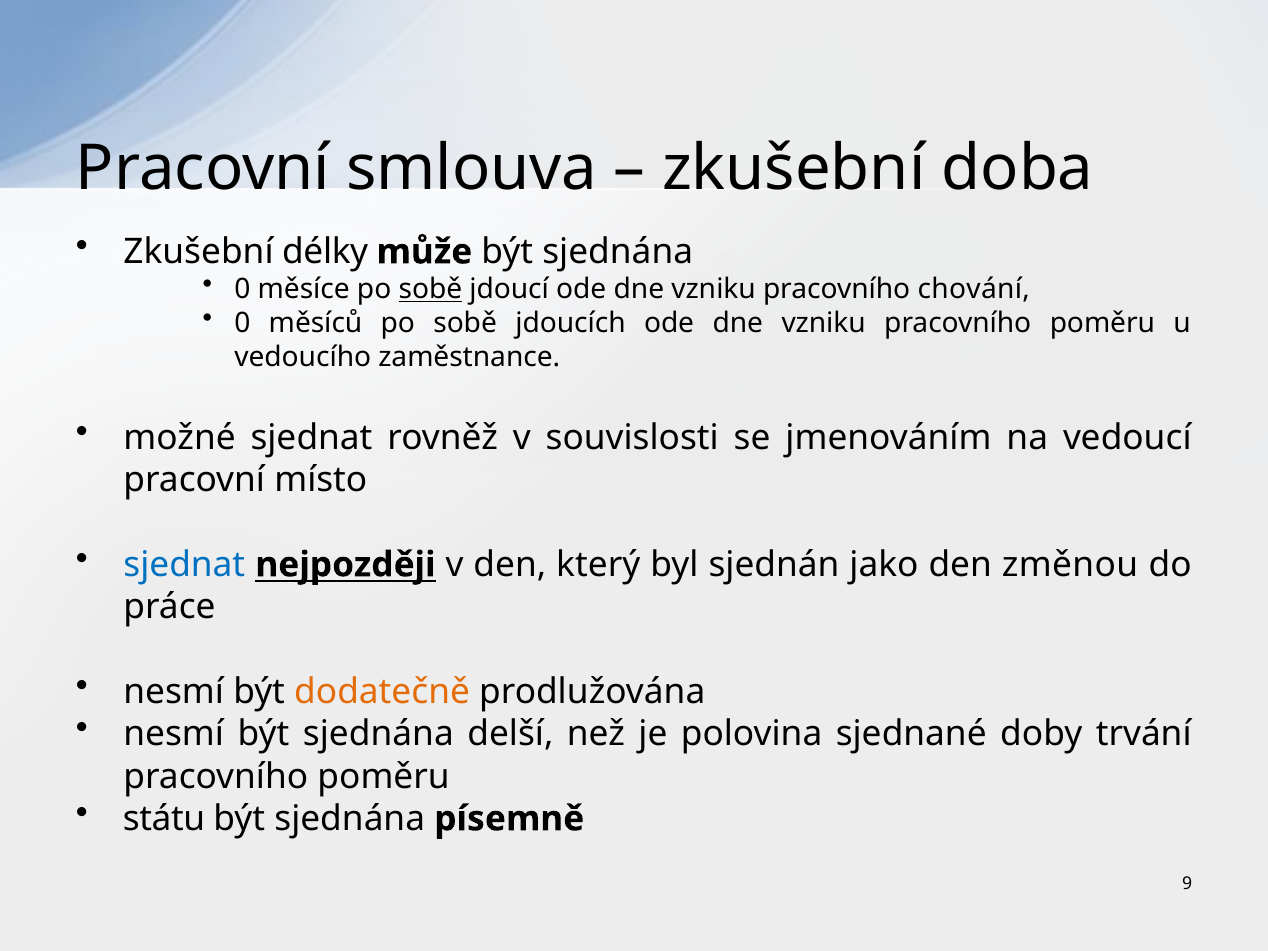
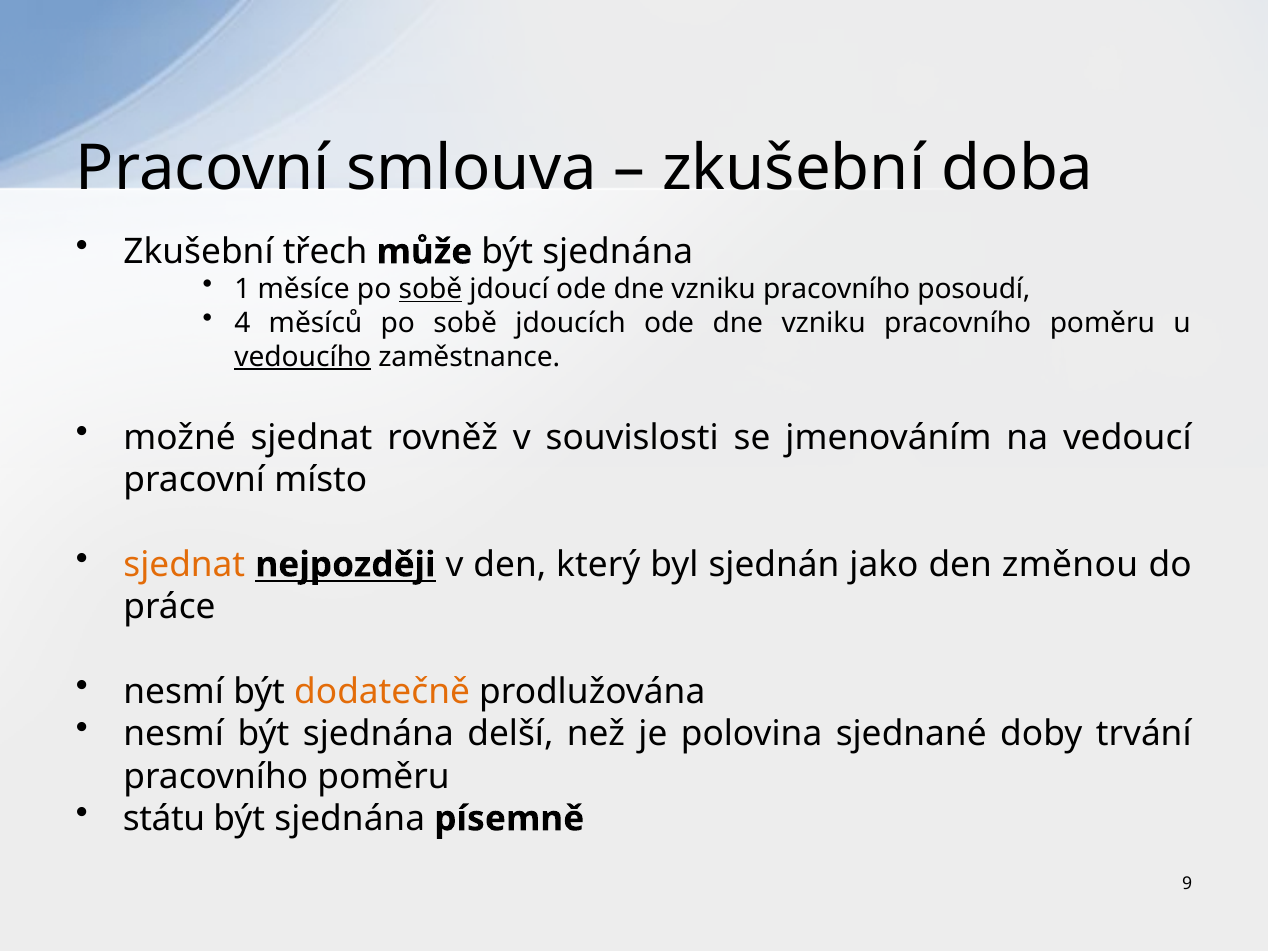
délky: délky -> třech (325, 252)
0: 0 -> 1 (242, 289)
chování: chování -> posoudí (974, 289)
0: 0 -> 4 (242, 323)
vedoucího underline: none -> present (303, 357)
sjednat colour: blue -> orange (184, 565)
